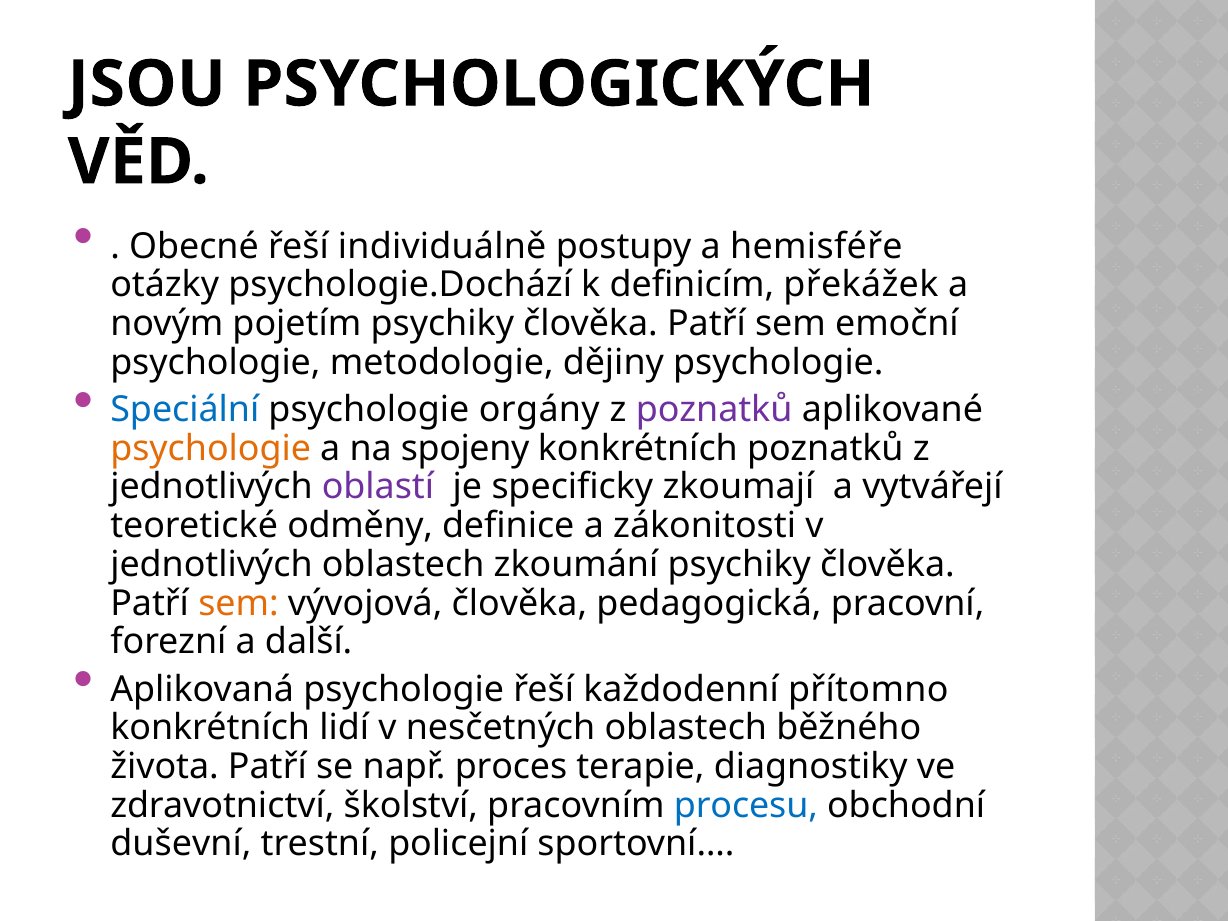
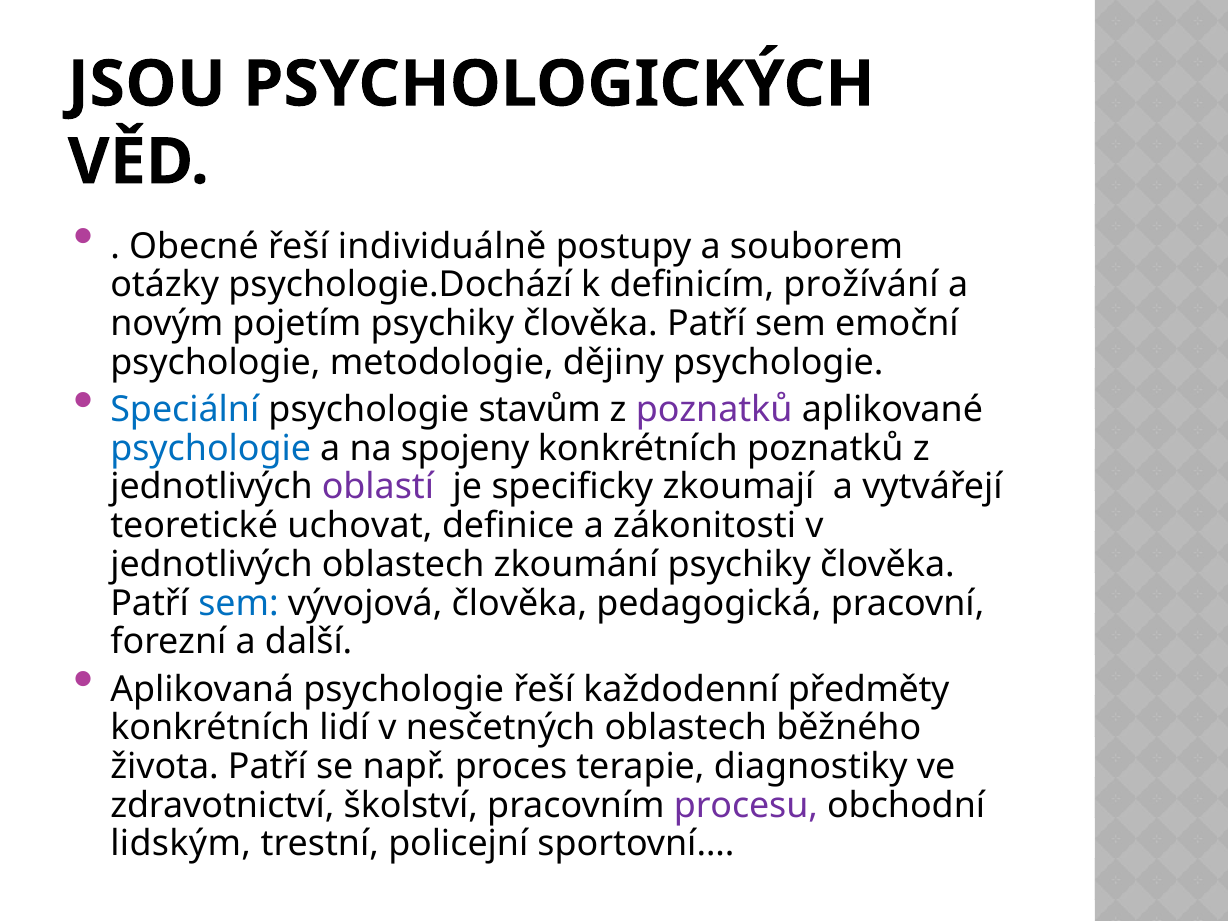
hemisféře: hemisféře -> souborem (817, 246)
překážek: překážek -> prožívání (861, 285)
orgány: orgány -> stavům (540, 410)
psychologie colour: orange -> blue (211, 448)
odměny: odměny -> uchovat (360, 526)
sem colour: orange -> blue (239, 603)
přítomno: přítomno -> předměty (869, 689)
procesu colour: blue -> purple (746, 805)
duševní: duševní -> lidským (181, 844)
